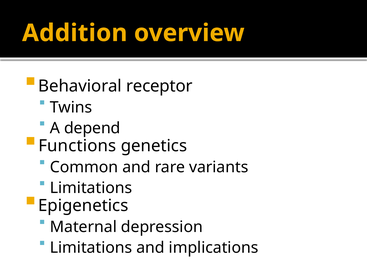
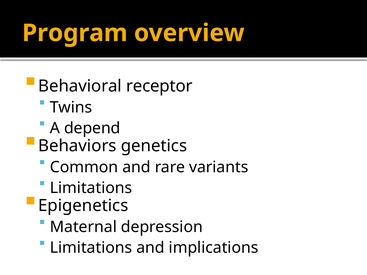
Addition: Addition -> Program (75, 33)
Functions: Functions -> Behaviors (77, 146)
